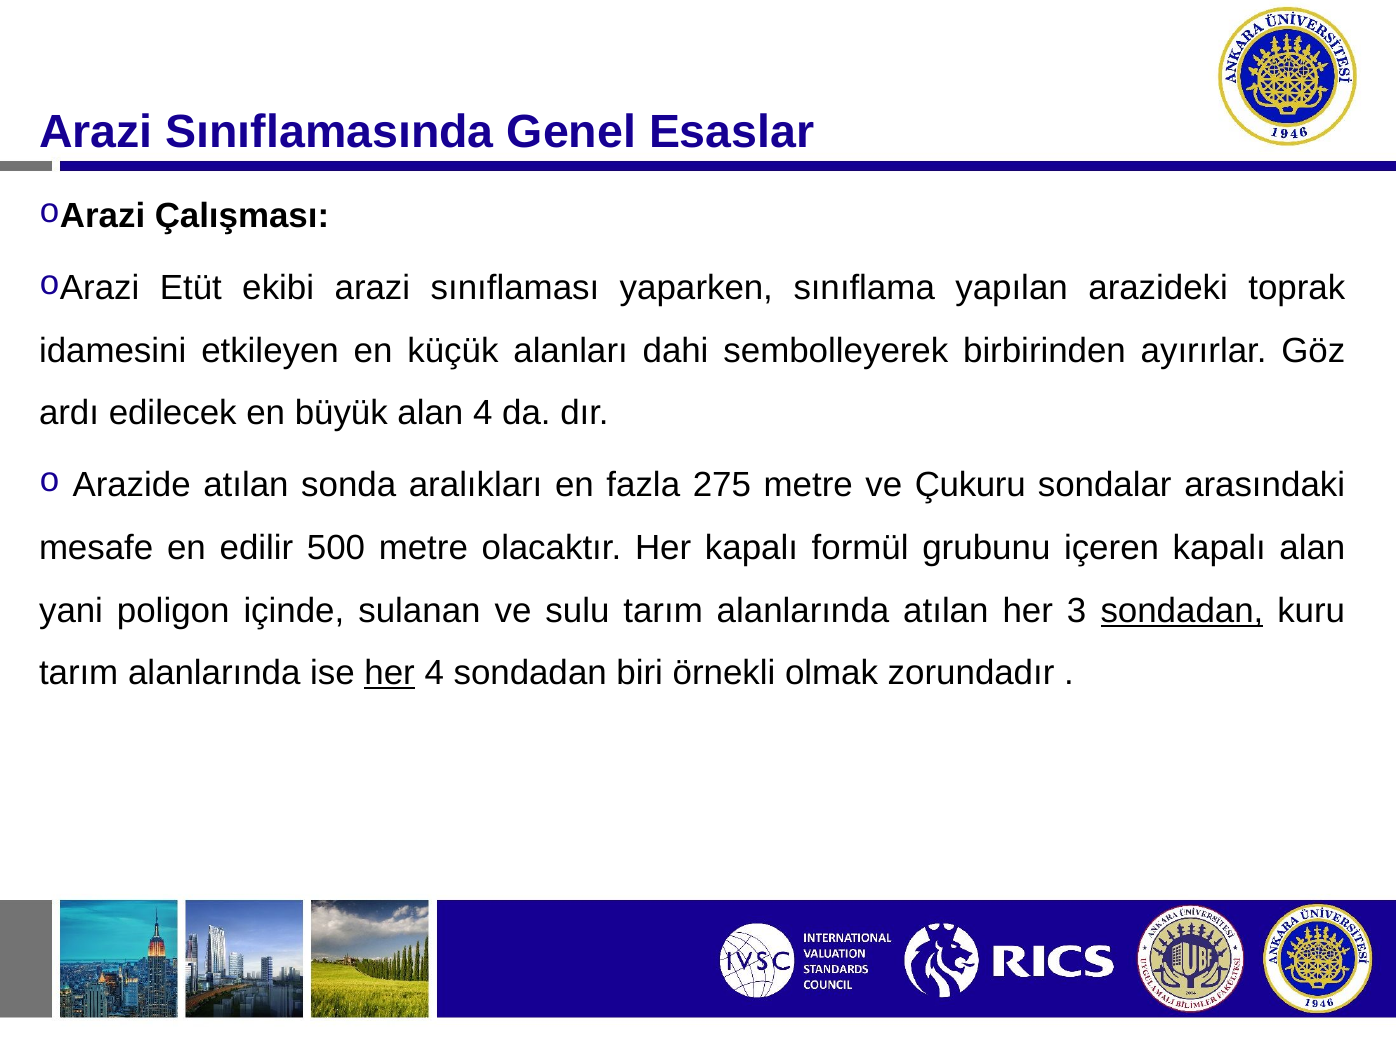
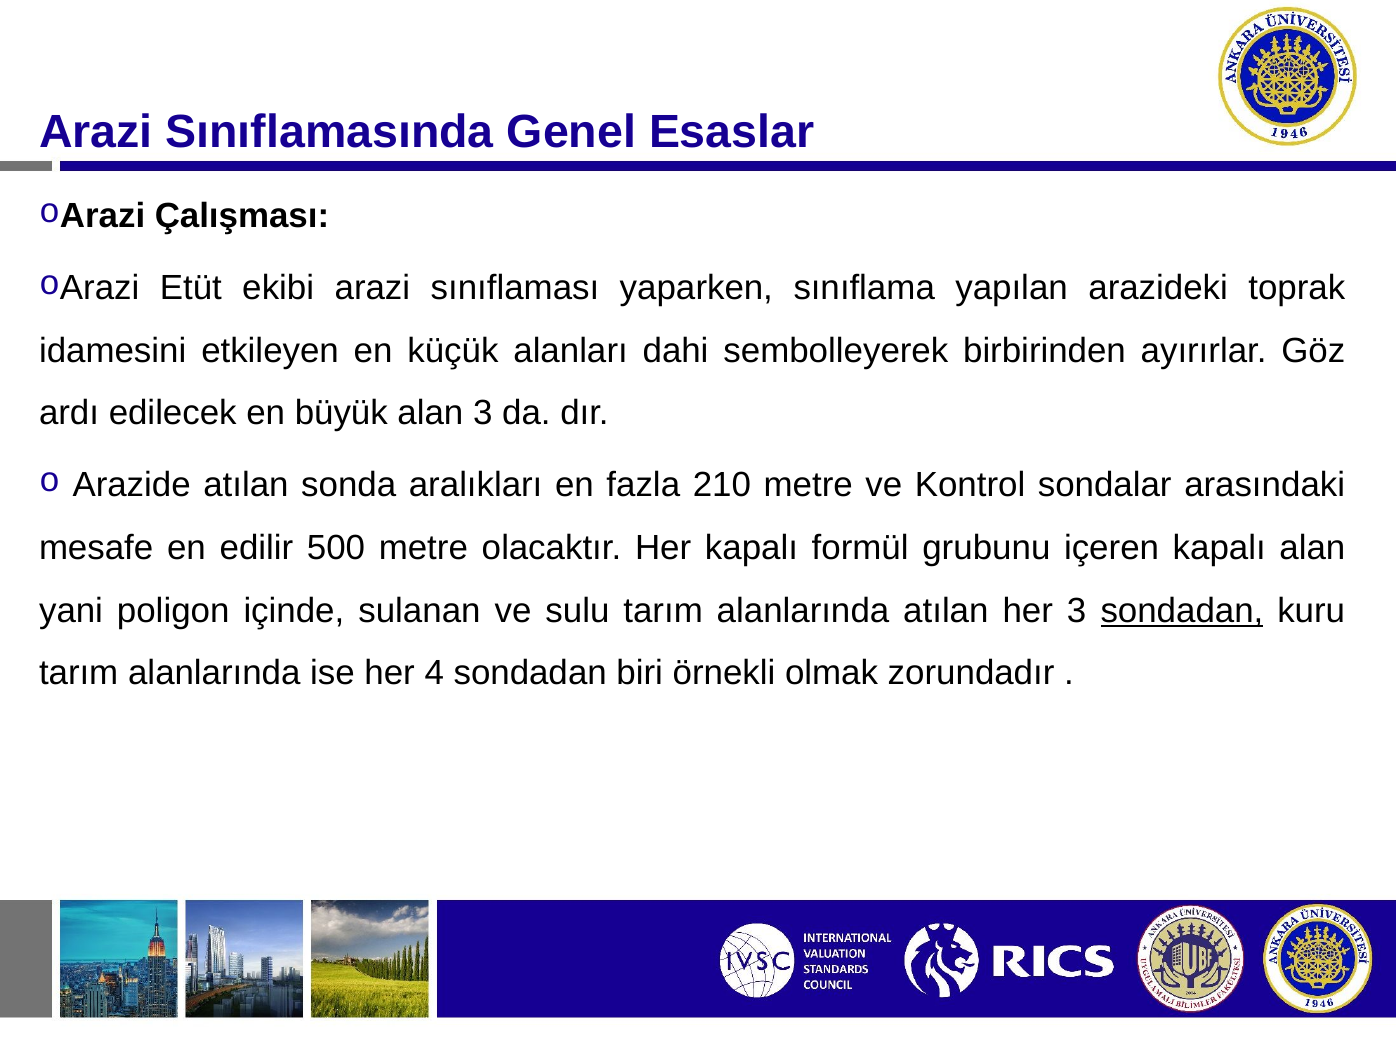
alan 4: 4 -> 3 (483, 413)
275: 275 -> 210 (722, 485)
Çukuru: Çukuru -> Kontrol (970, 485)
her underline: present -> none (390, 673)
